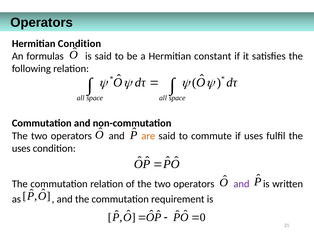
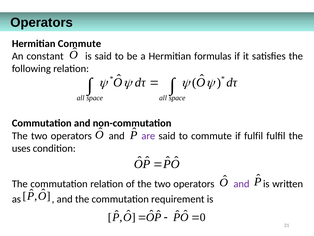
Hermitian Condition: Condition -> Commute (79, 43)
formulas: formulas -> constant (45, 56)
constant: constant -> formulas (213, 56)
are colour: orange -> purple (148, 136)
if uses: uses -> fulfil (254, 136)
